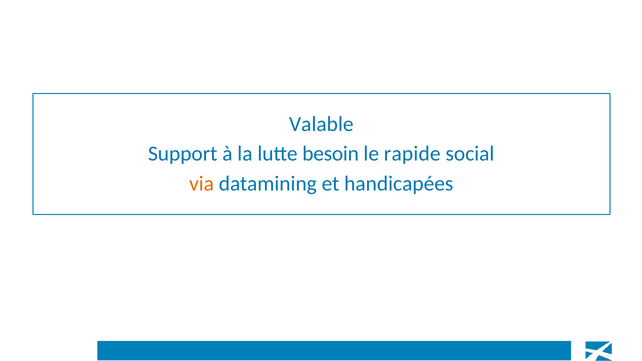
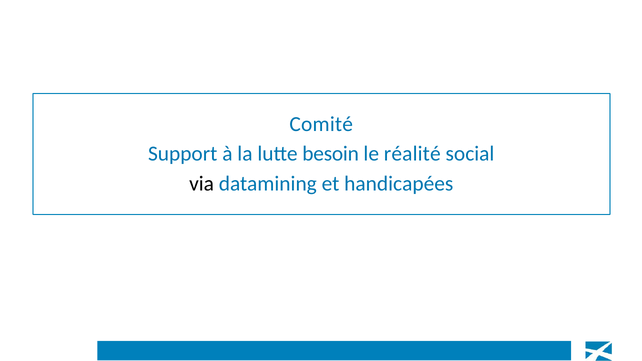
Valable: Valable -> Comité (321, 124)
rapide: rapide -> réalité (412, 154)
via colour: orange -> black (202, 184)
